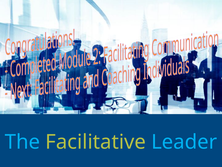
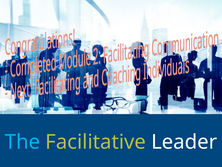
Leader colour: light blue -> white (184, 142)
